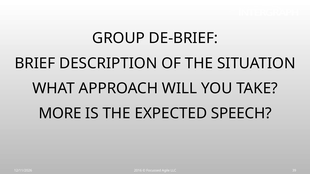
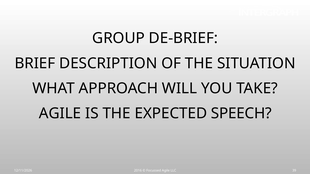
MORE: MORE -> AGILE (60, 114)
